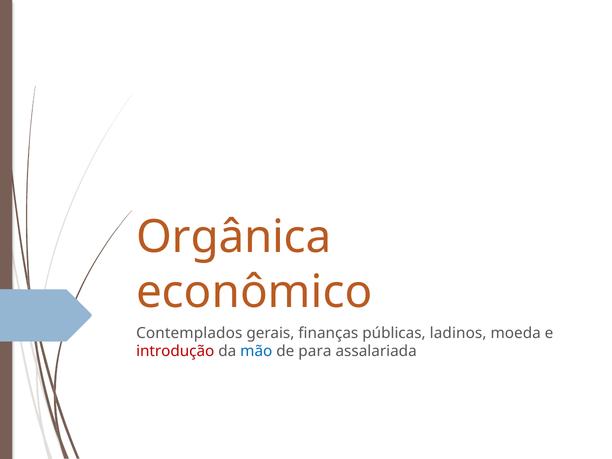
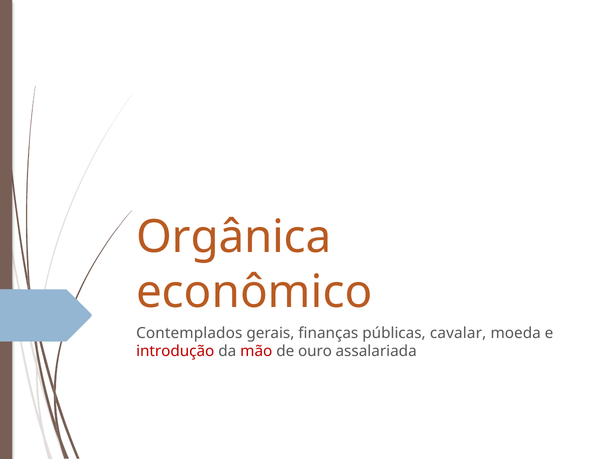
ladinos: ladinos -> cavalar (458, 333)
mão colour: blue -> red (256, 351)
para: para -> ouro (315, 351)
